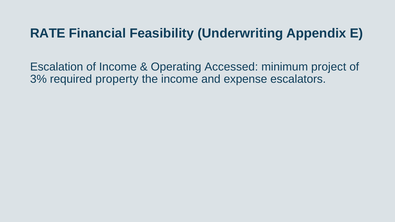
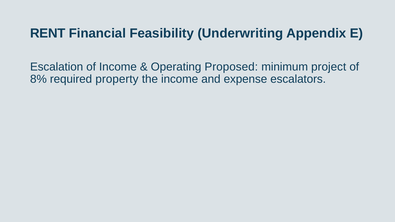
RATE: RATE -> RENT (48, 33)
Accessed: Accessed -> Proposed (231, 67)
3%: 3% -> 8% (38, 79)
